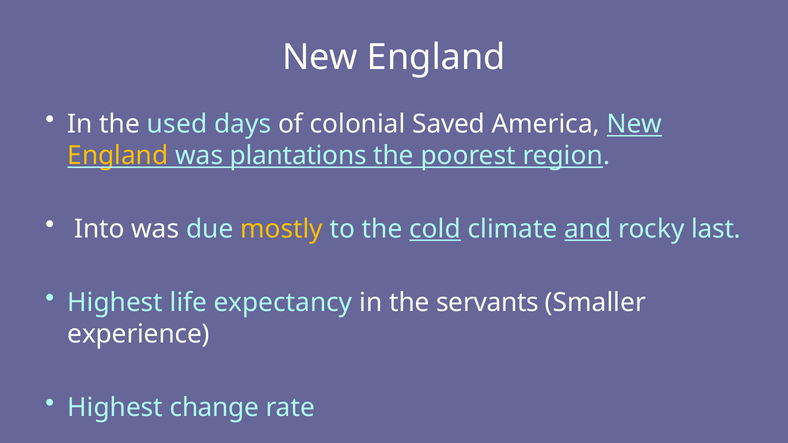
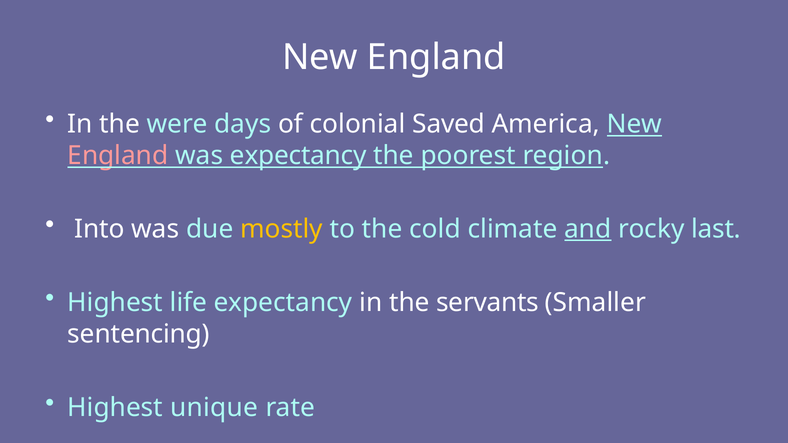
used: used -> were (177, 124)
England colour: yellow -> pink (118, 156)
was plantations: plantations -> expectancy (298, 156)
cold underline: present -> none (435, 229)
experience: experience -> sentencing (139, 334)
change: change -> unique (214, 408)
